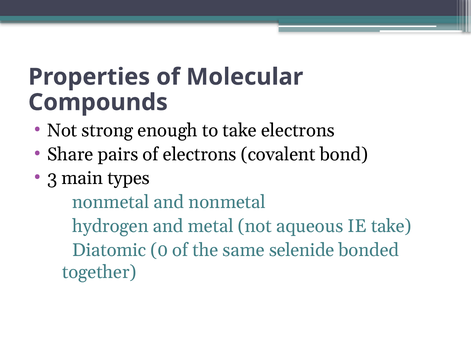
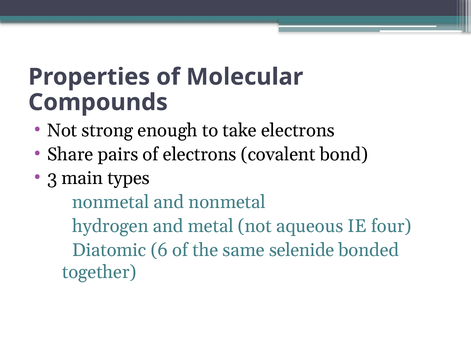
IE take: take -> four (391, 226)
0: 0 -> 6 (159, 250)
